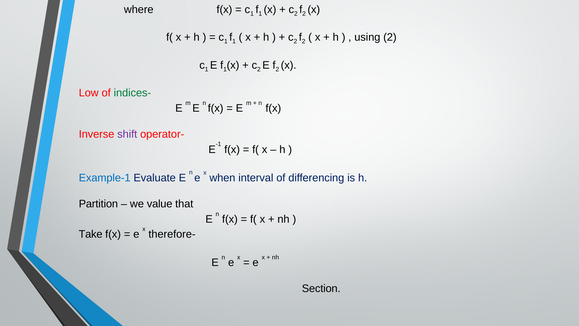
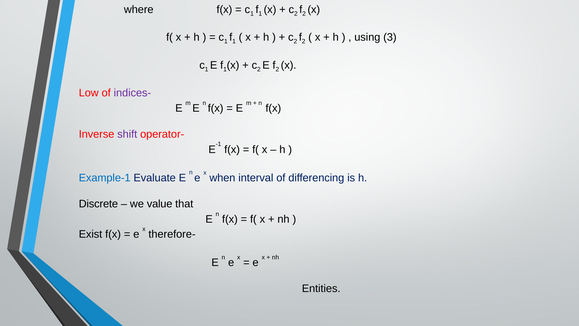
using 2: 2 -> 3 (390, 37)
indices- colour: green -> purple (132, 93)
Partition: Partition -> Discrete (98, 204)
Take: Take -> Exist (91, 234)
Section: Section -> Entities (321, 288)
